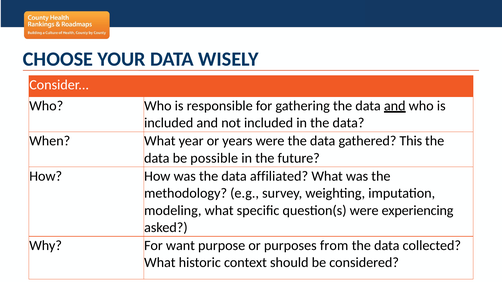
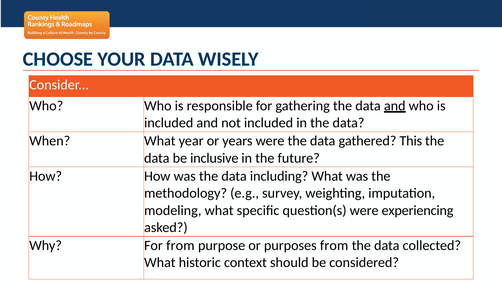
possible: possible -> inclusive (214, 158)
affiliated: affiliated -> including (279, 176)
For want: want -> from (180, 246)
